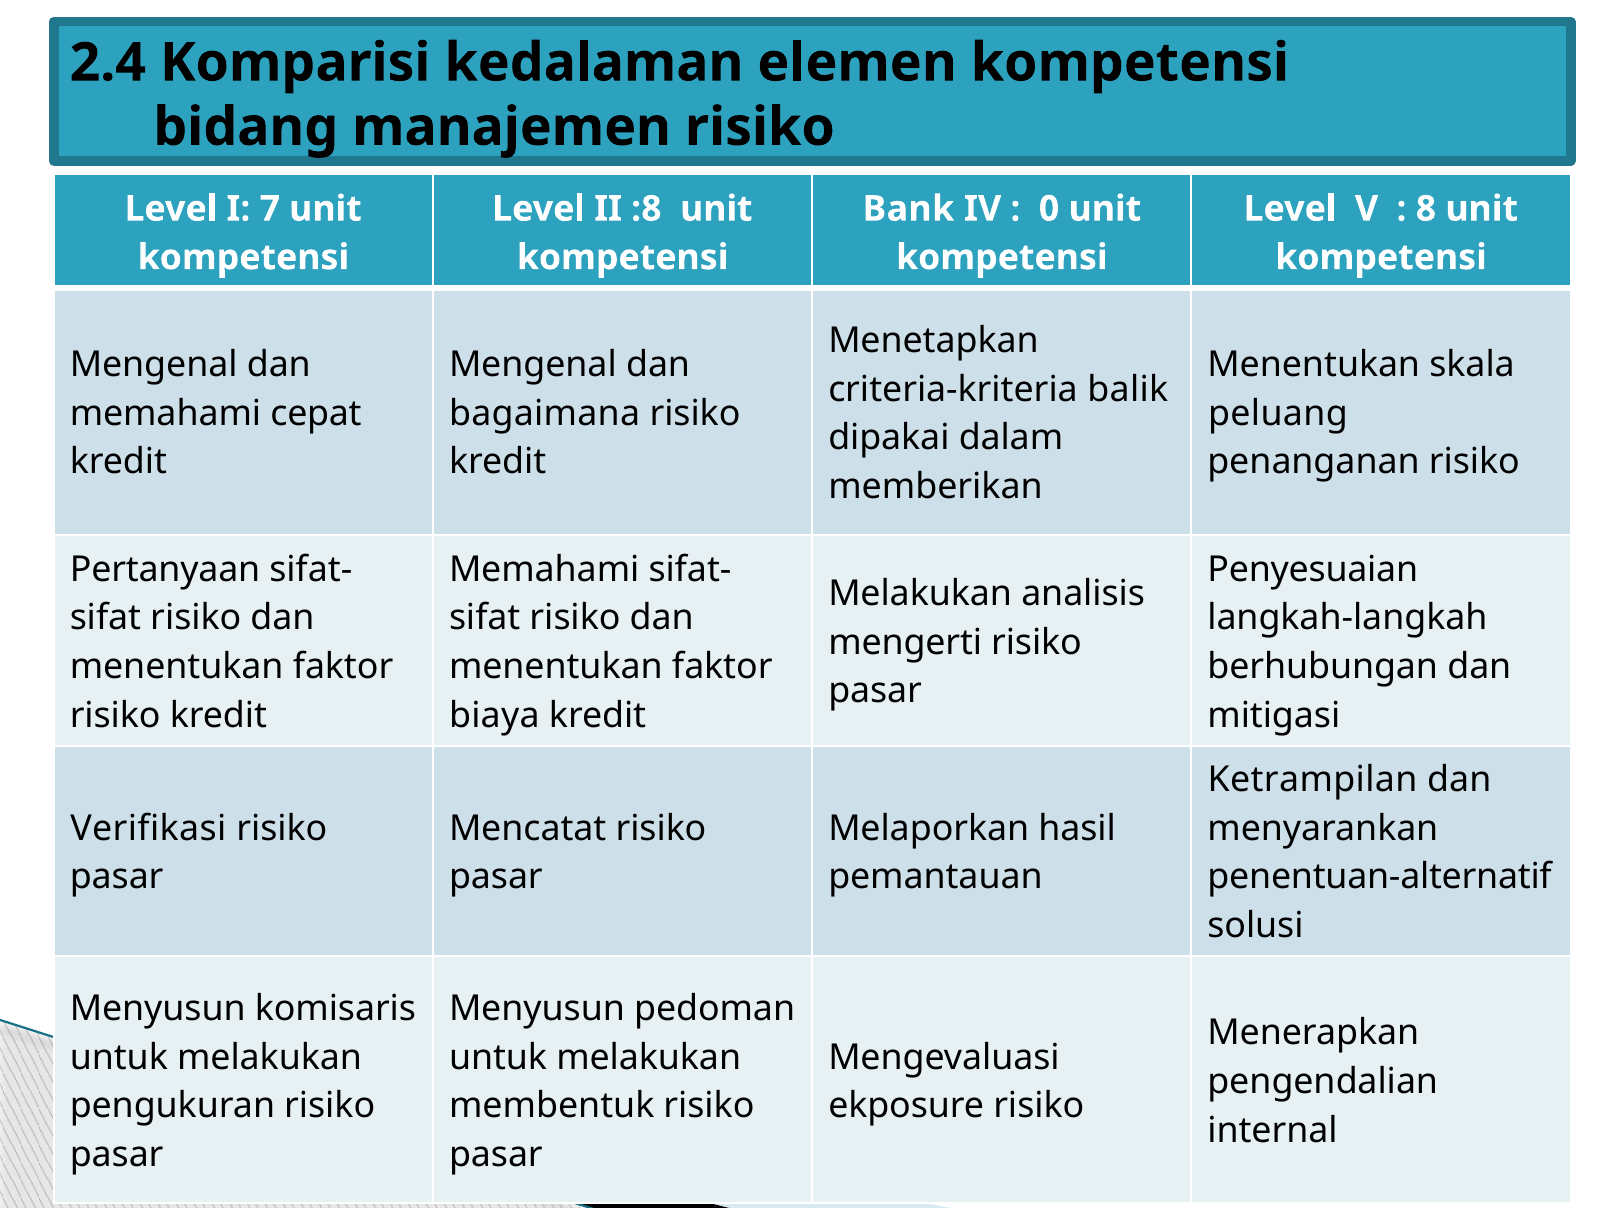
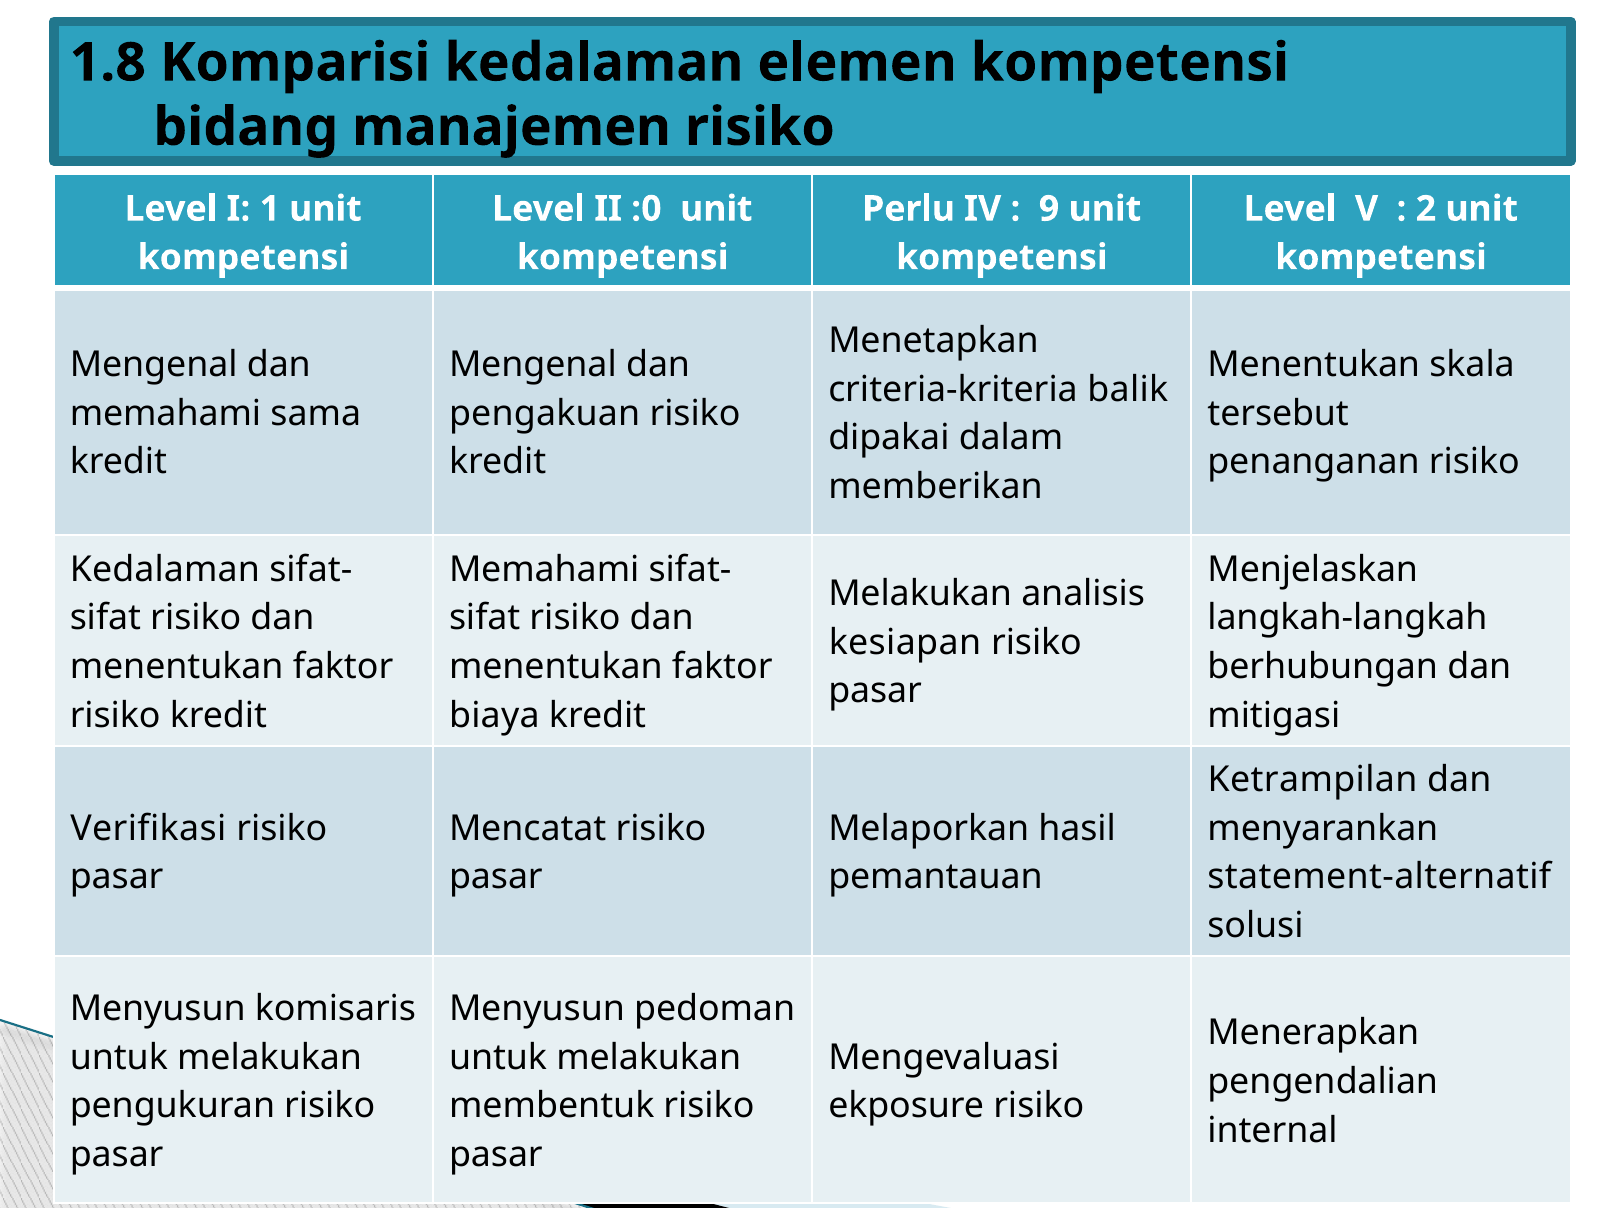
2.4: 2.4 -> 1.8 (108, 63)
7: 7 -> 1 (270, 209)
:8: :8 -> :0 (646, 209)
Bank: Bank -> Perlu (909, 209)
0: 0 -> 9 (1049, 209)
8: 8 -> 2 (1426, 209)
cepat: cepat -> sama (316, 414)
bagaimana: bagaimana -> pengakuan (545, 414)
peluang: peluang -> tersebut (1278, 414)
Pertanyaan: Pertanyaan -> Kedalaman (165, 570)
Penyesuaian: Penyesuaian -> Menjelaskan (1313, 570)
mengerti: mengerti -> kesiapan (905, 642)
penentuan-alternatif: penentuan-alternatif -> statement-alternatif (1379, 877)
